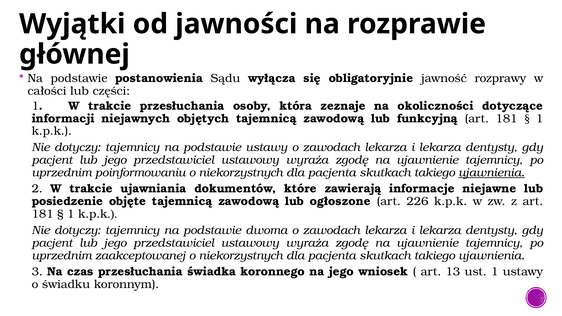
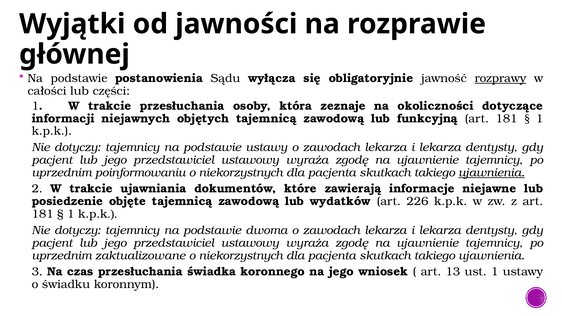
rozprawy underline: none -> present (500, 78)
ogłoszone: ogłoszone -> wydatków (340, 202)
zaakceptowanej: zaakceptowanej -> zaktualizowane (140, 256)
